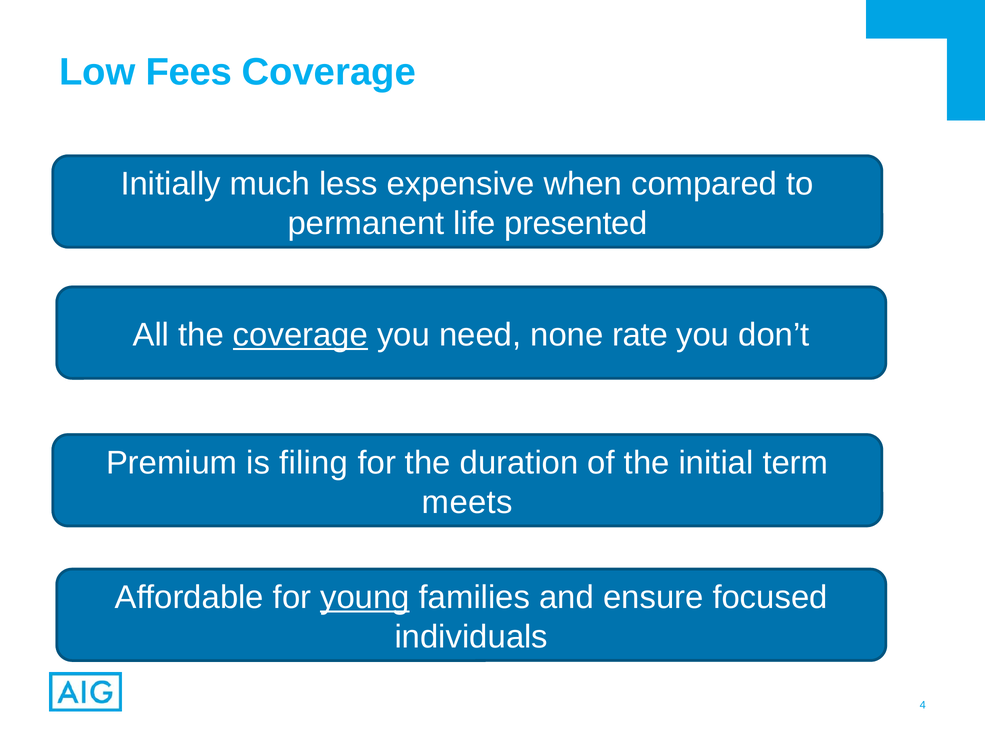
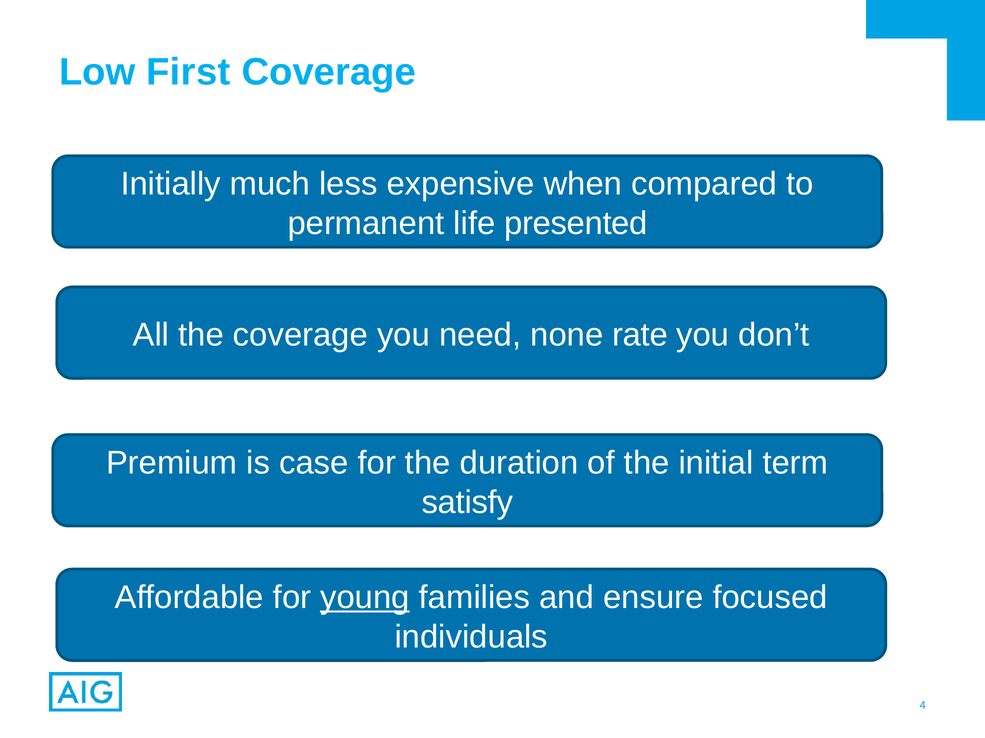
Fees: Fees -> First (188, 72)
coverage underline: present -> none (300, 335)
filing: filing -> case (314, 463)
meets: meets -> satisfy (467, 503)
